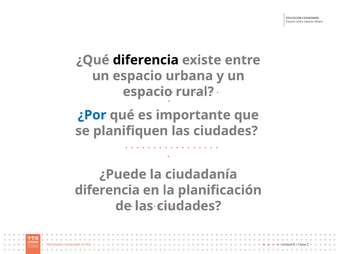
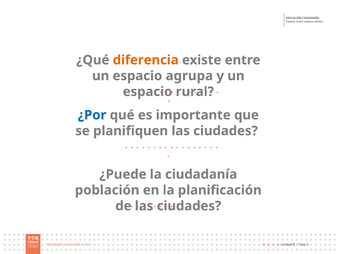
diferencia colour: black -> orange (146, 60)
urbana: urbana -> agrupa (189, 76)
diferencia: diferencia -> población (107, 190)
